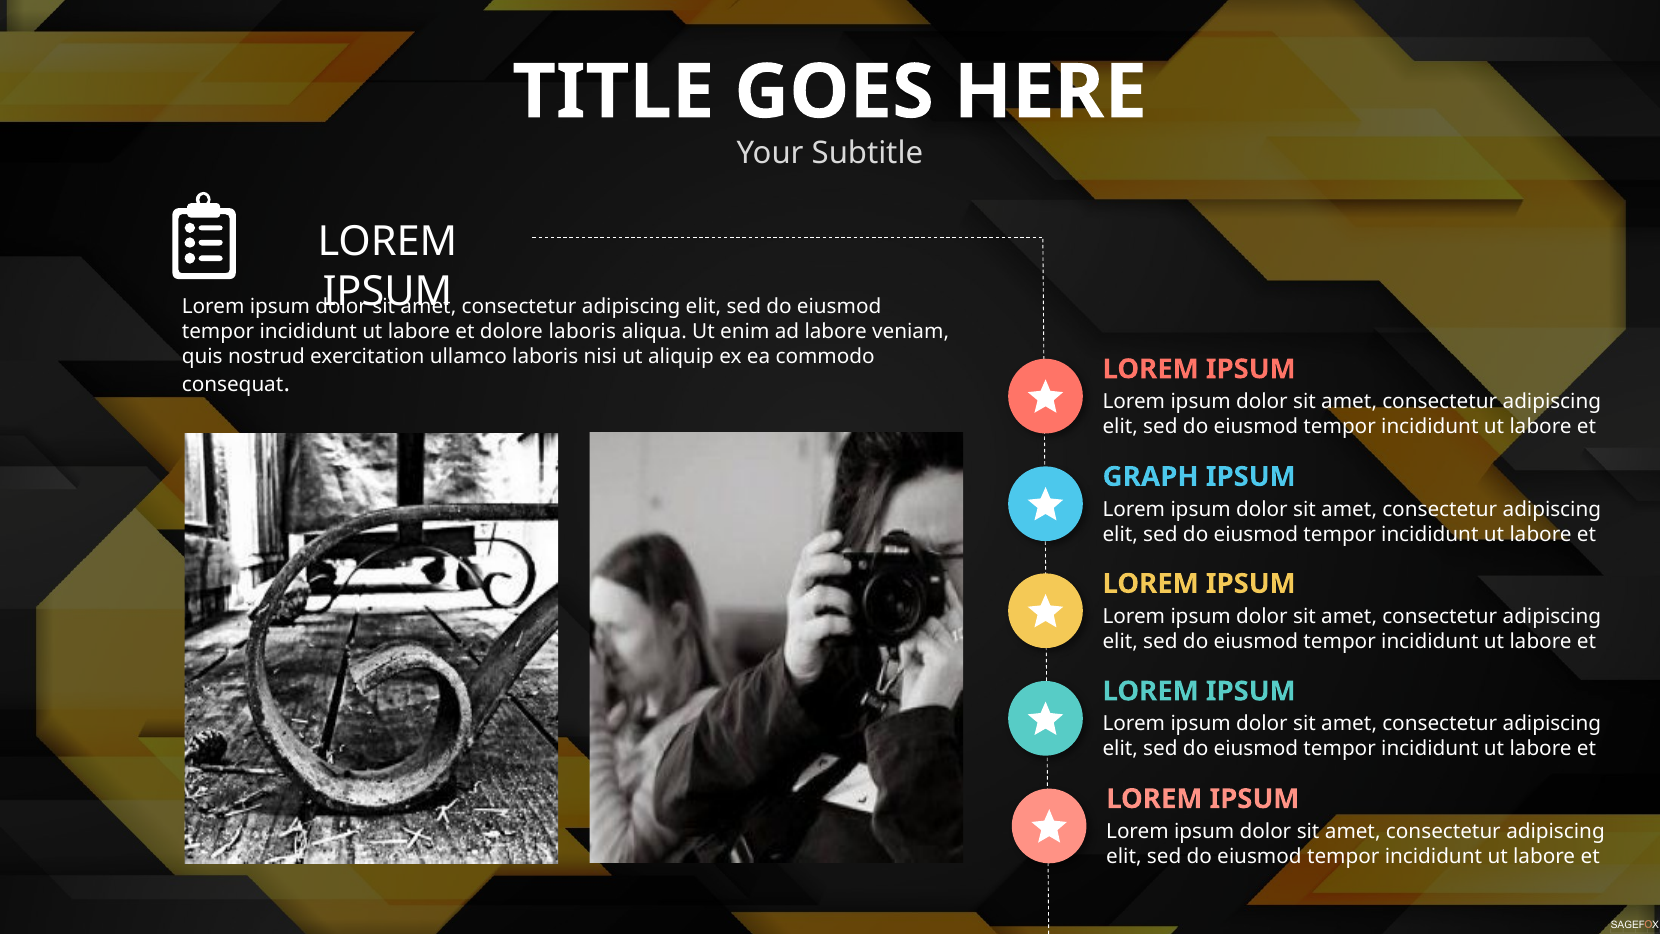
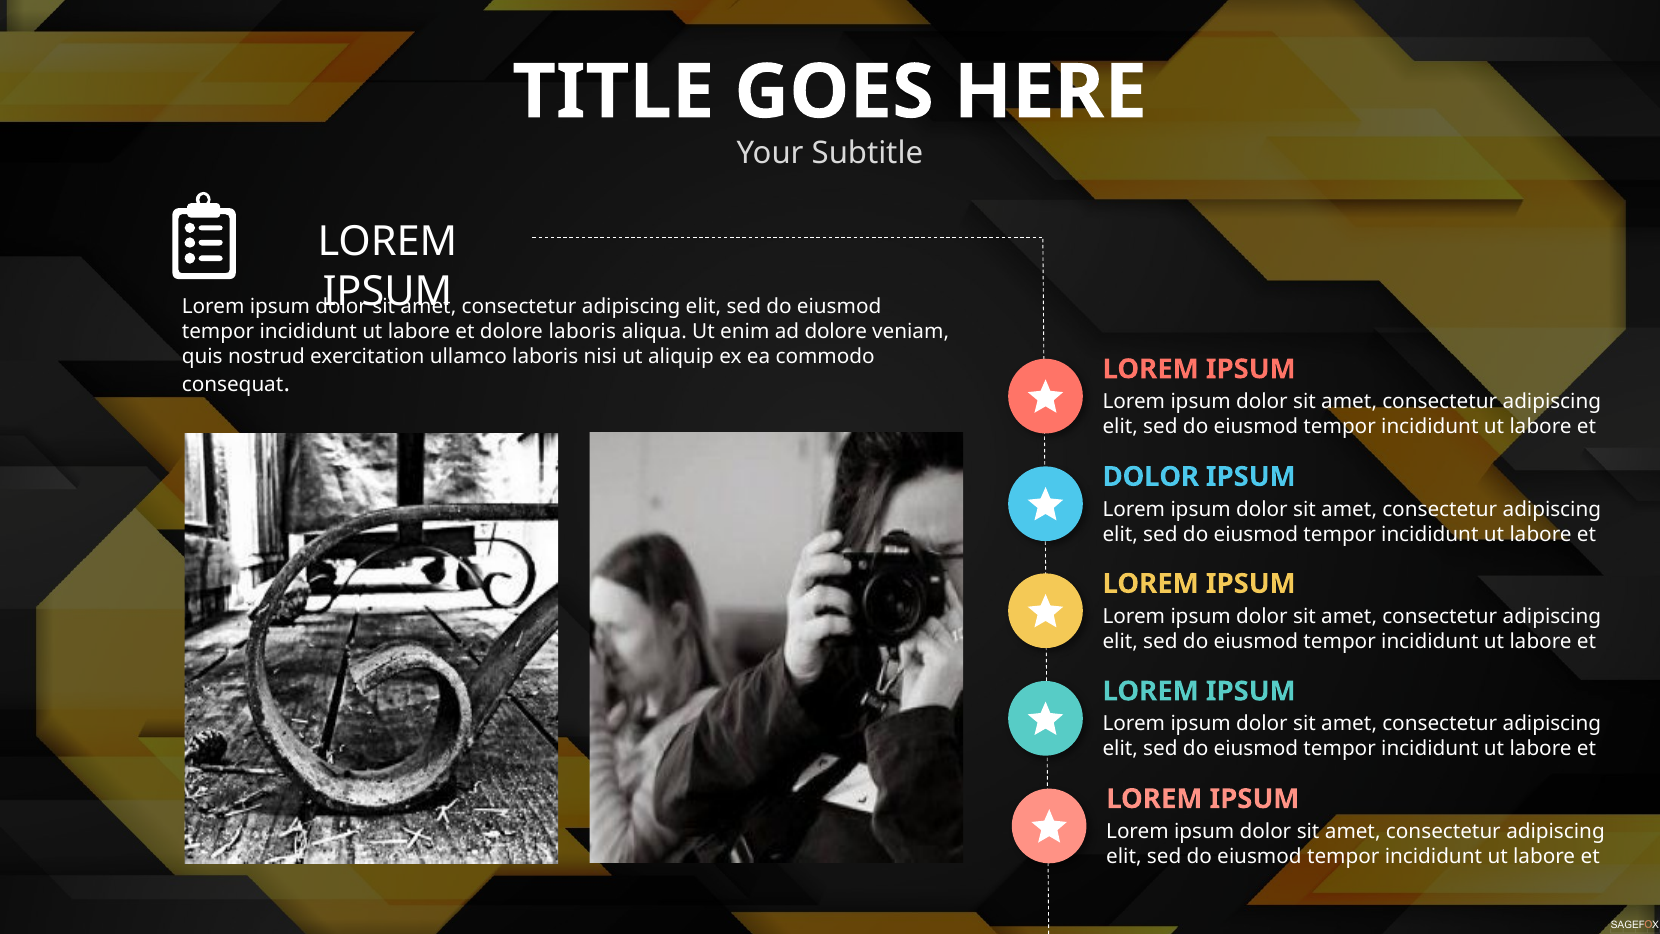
ad labore: labore -> dolore (836, 331)
GRAPH: GRAPH -> DOLOR (1151, 477)
